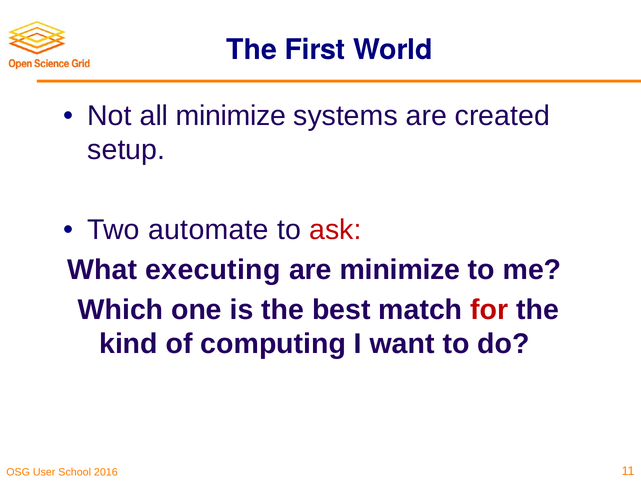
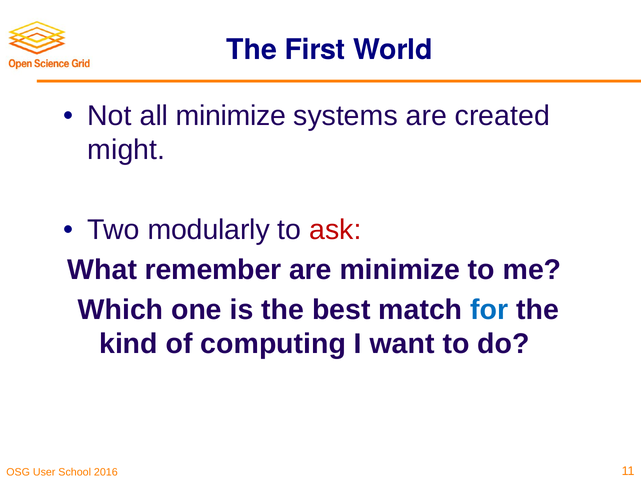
setup: setup -> might (126, 150)
automate: automate -> modularly (209, 230)
executing: executing -> remember (213, 270)
for colour: red -> blue (489, 310)
